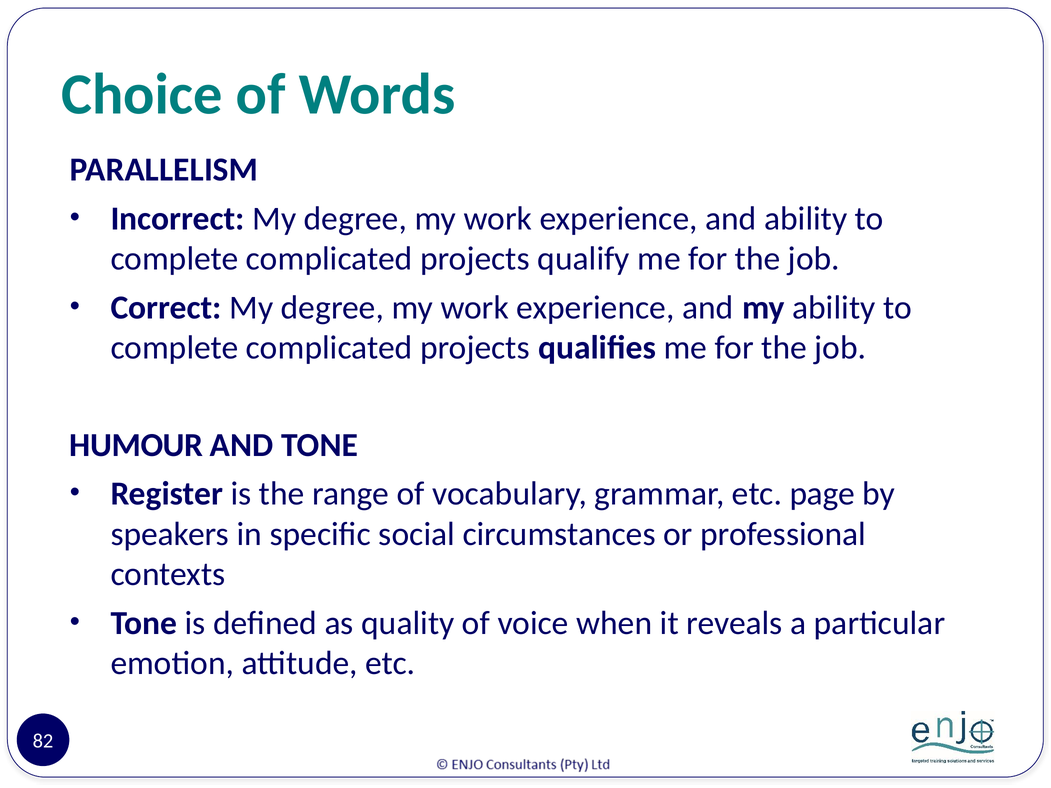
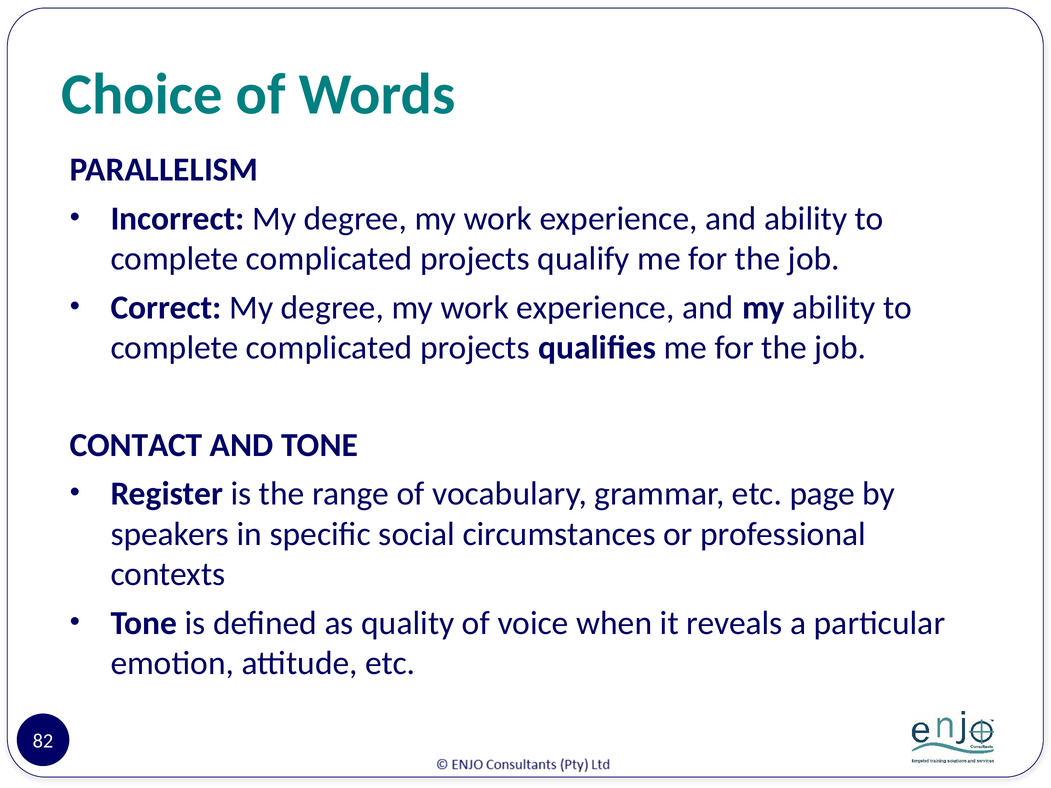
HUMOUR: HUMOUR -> CONTACT (136, 445)
